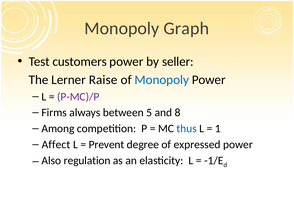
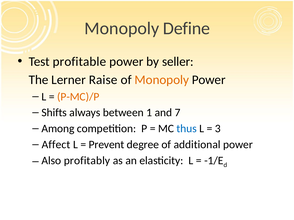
Graph: Graph -> Define (186, 28)
customers: customers -> profitable (79, 62)
Monopoly colour: blue -> orange (162, 80)
P-MC)/P colour: purple -> orange (78, 97)
Firms: Firms -> Shifts (54, 113)
5: 5 -> 1 (149, 113)
8: 8 -> 7 (178, 113)
1: 1 -> 3 (218, 129)
expressed: expressed -> additional (197, 145)
regulation: regulation -> profitably (87, 161)
